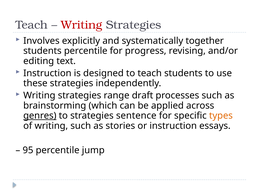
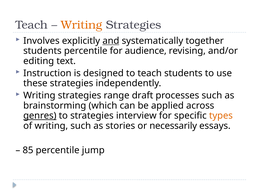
Writing colour: red -> orange (82, 25)
and underline: none -> present (111, 41)
progress: progress -> audience (146, 51)
sentence: sentence -> interview (136, 116)
or instruction: instruction -> necessarily (173, 126)
95: 95 -> 85 (28, 150)
